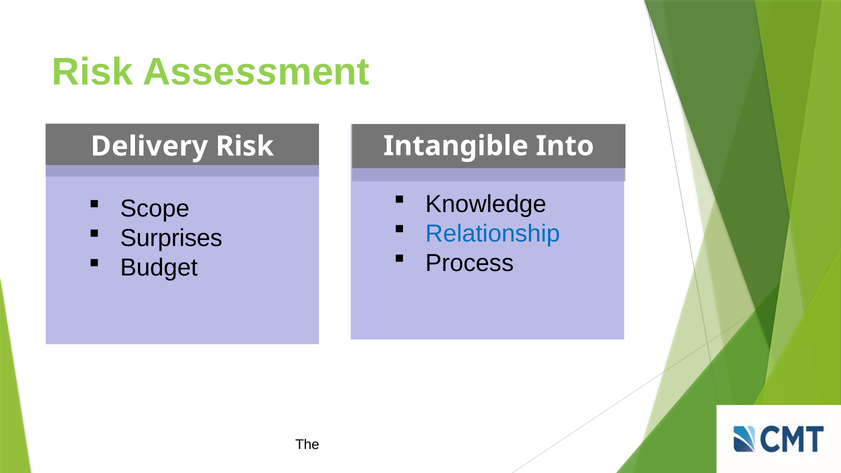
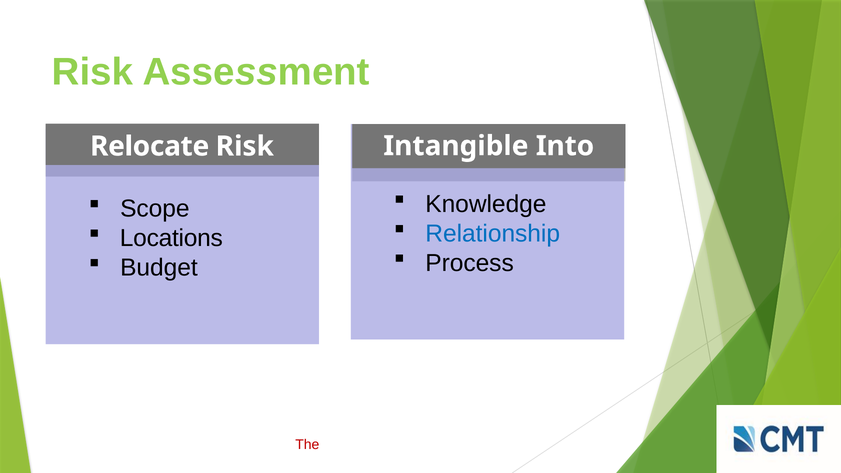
Delivery: Delivery -> Relocate (150, 146)
Surprises: Surprises -> Locations (171, 238)
The colour: black -> red (307, 445)
